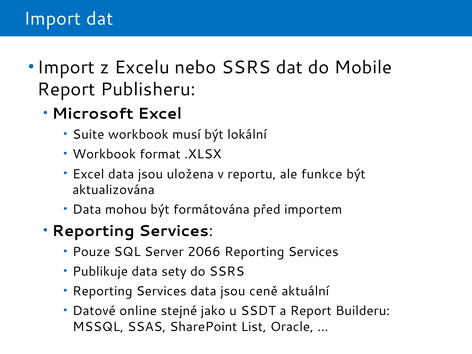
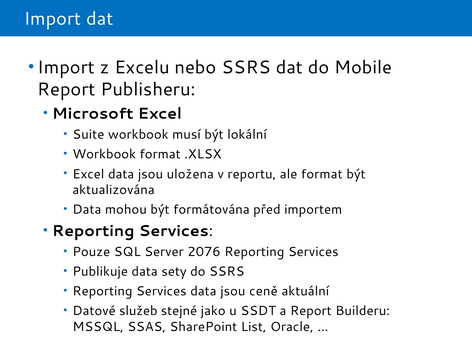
ale funkce: funkce -> format (322, 174)
2066: 2066 -> 2076 (204, 252)
online: online -> služeb (138, 311)
